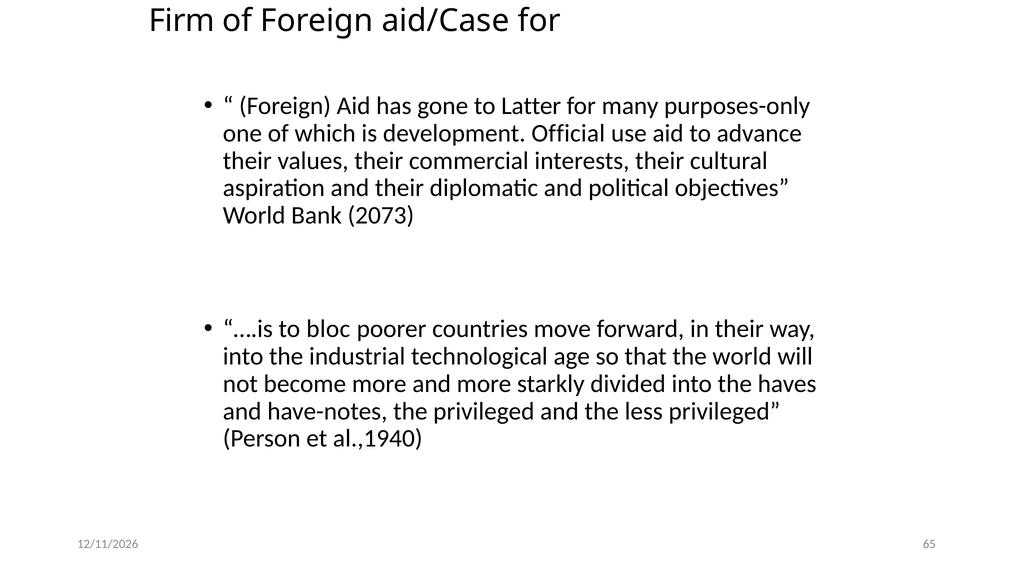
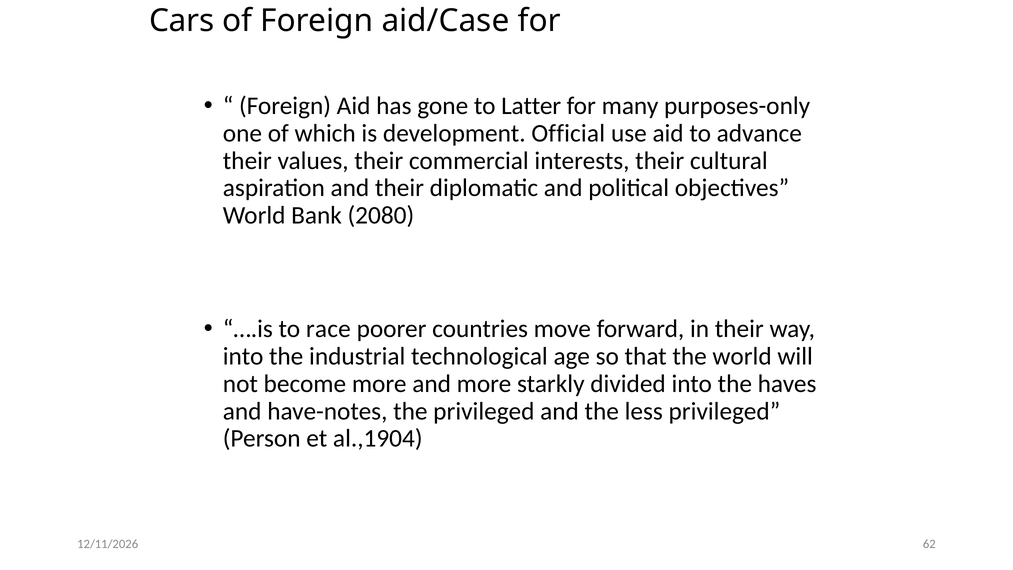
Firm: Firm -> Cars (182, 21)
2073: 2073 -> 2080 (381, 215)
bloc: bloc -> race (328, 329)
al.,1940: al.,1940 -> al.,1904 (378, 438)
65: 65 -> 62 (929, 544)
